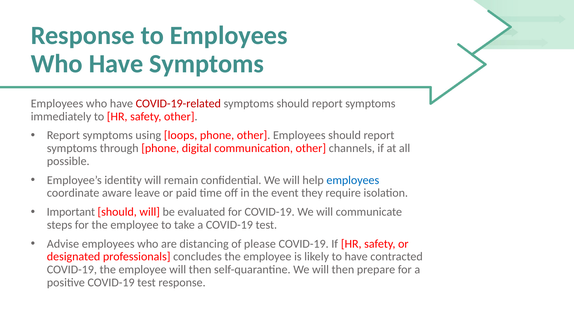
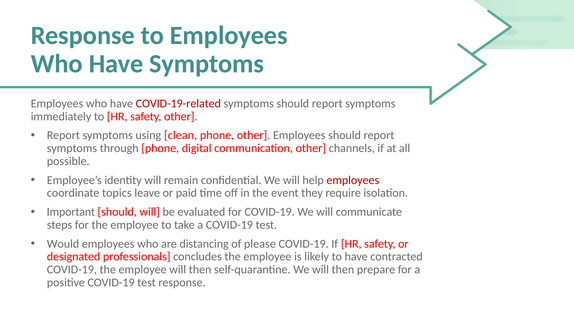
loops: loops -> clean (181, 135)
employees colour: blue -> red (353, 180)
aware: aware -> topics (117, 193)
Advise: Advise -> Would (63, 244)
